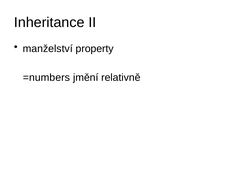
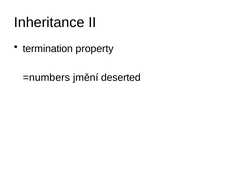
manželství: manželství -> termination (48, 49)
relativně: relativně -> deserted (121, 78)
